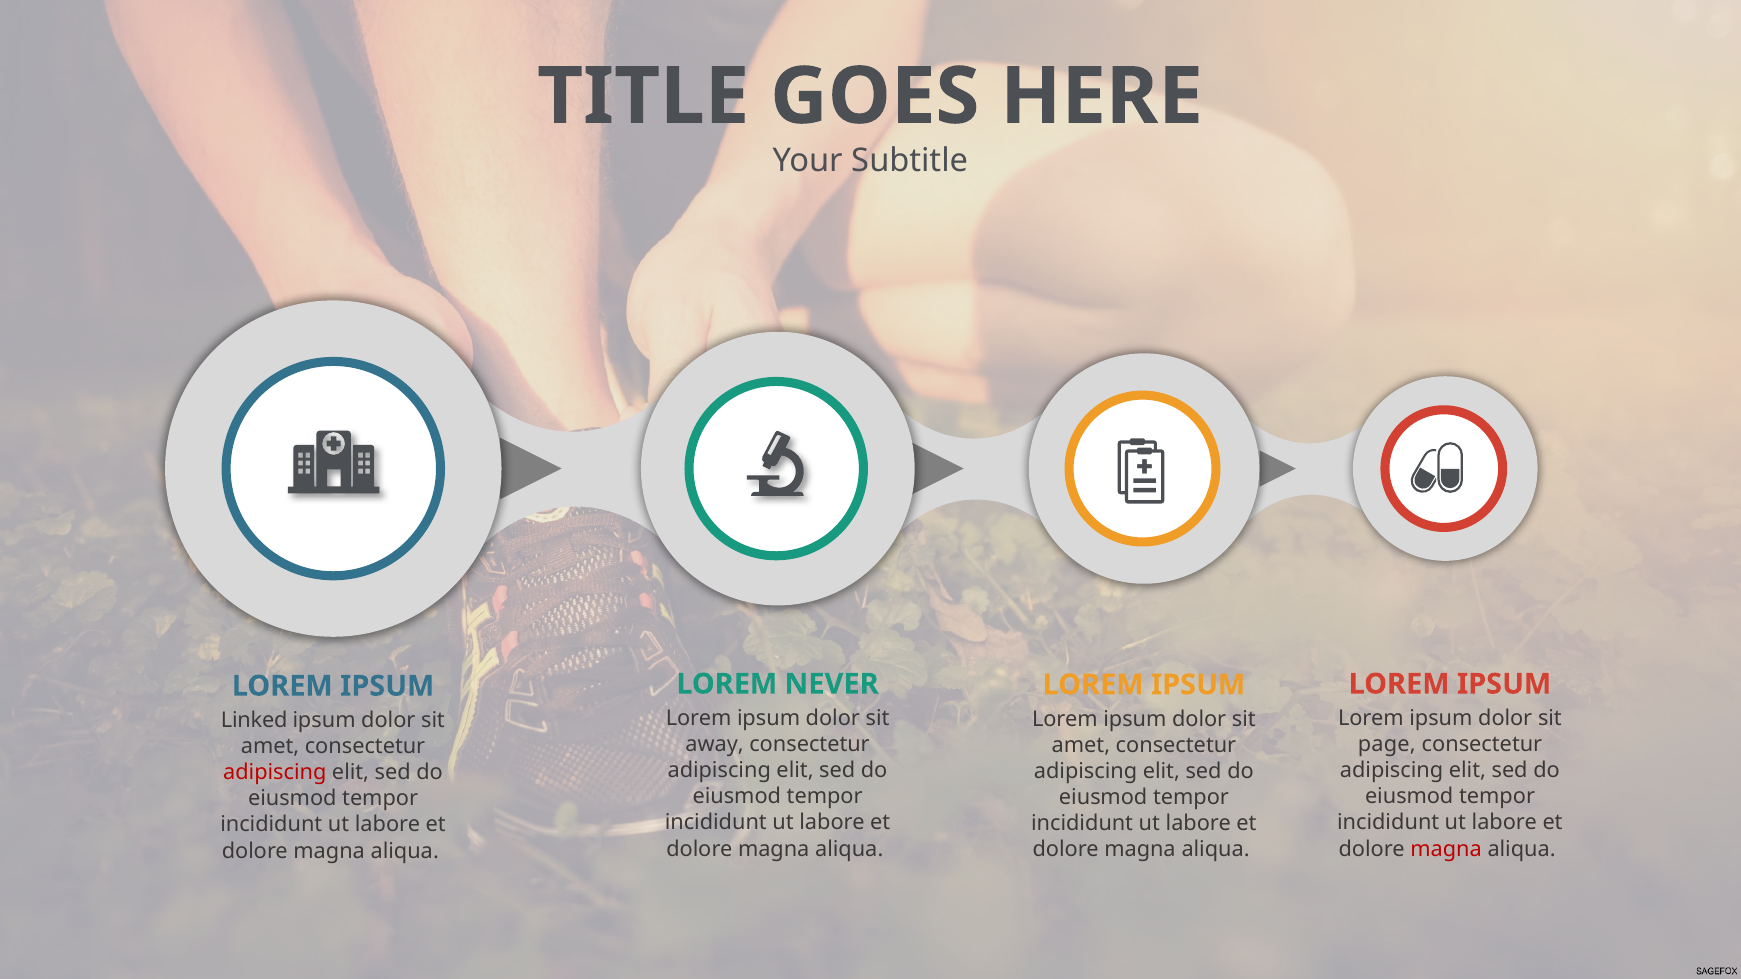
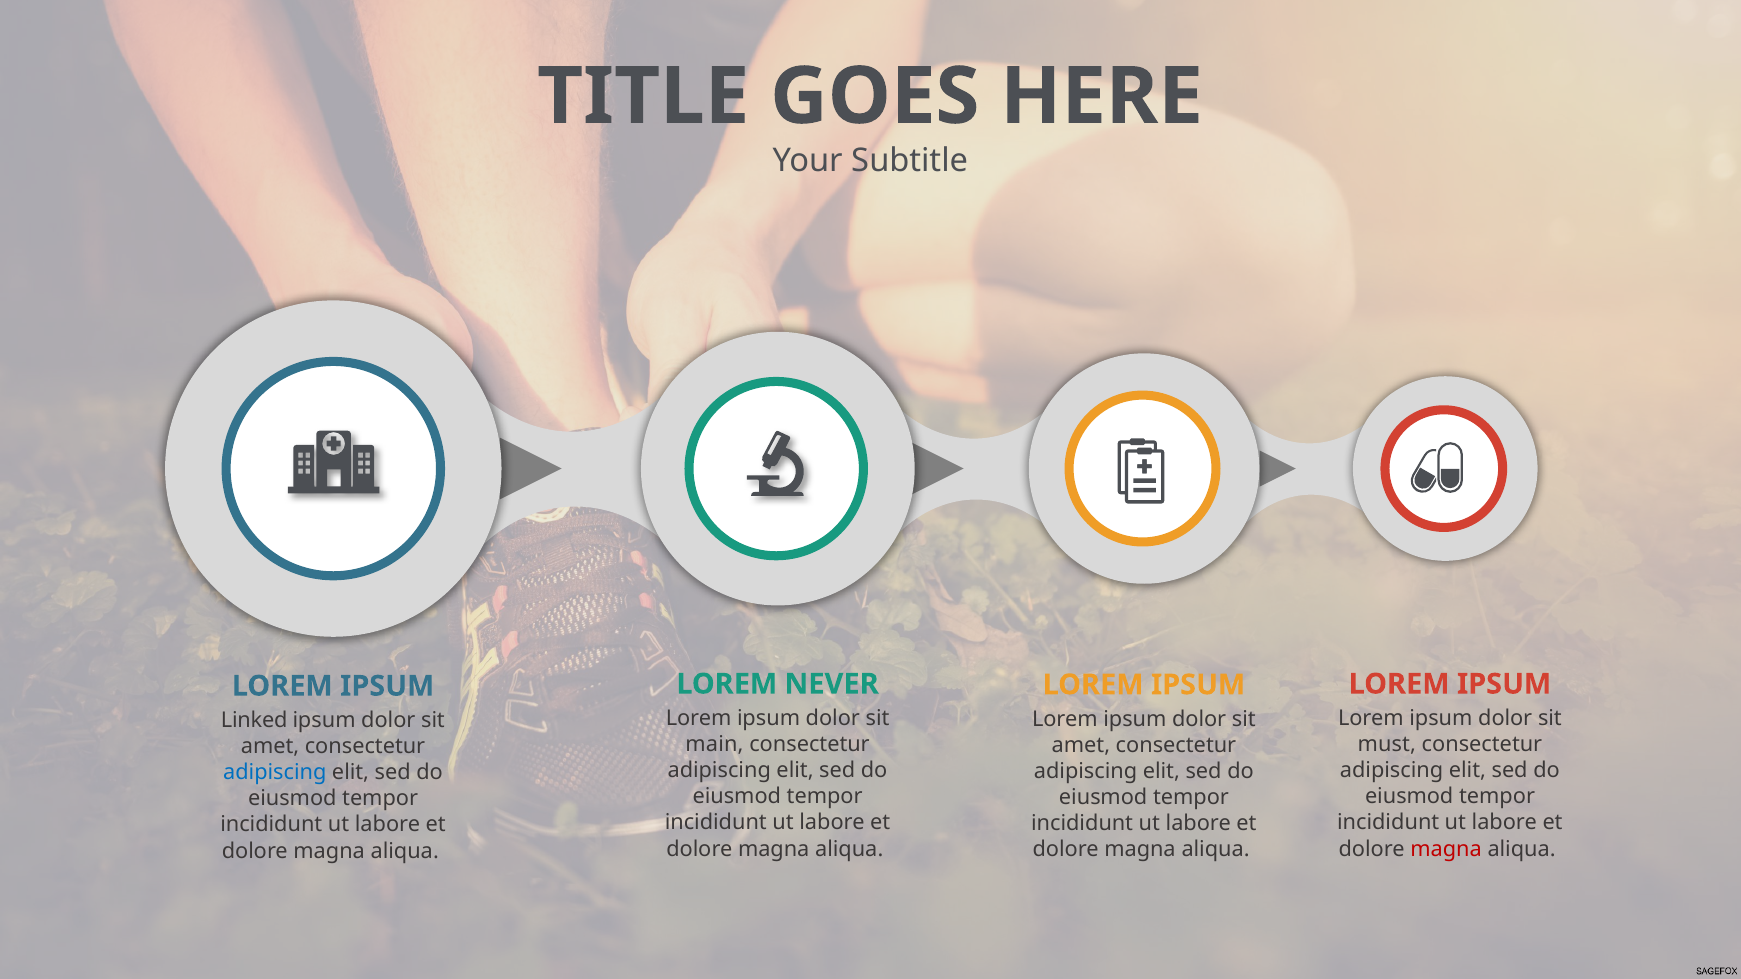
away: away -> main (714, 745)
page: page -> must (1387, 745)
adipiscing colour: red -> blue (275, 773)
